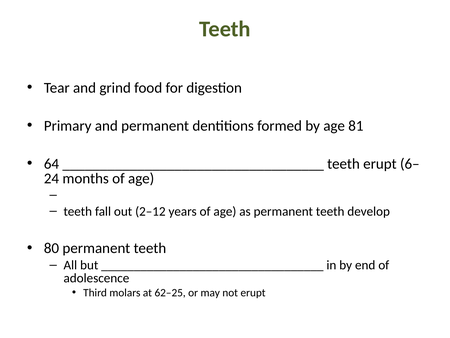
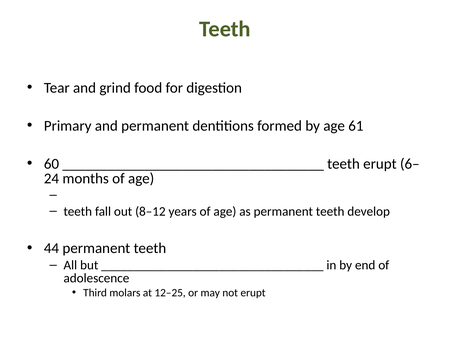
81: 81 -> 61 (356, 126)
64: 64 -> 60 (51, 164)
2–12: 2–12 -> 8–12 (150, 211)
80: 80 -> 44 (51, 248)
62–25: 62–25 -> 12–25 (170, 292)
